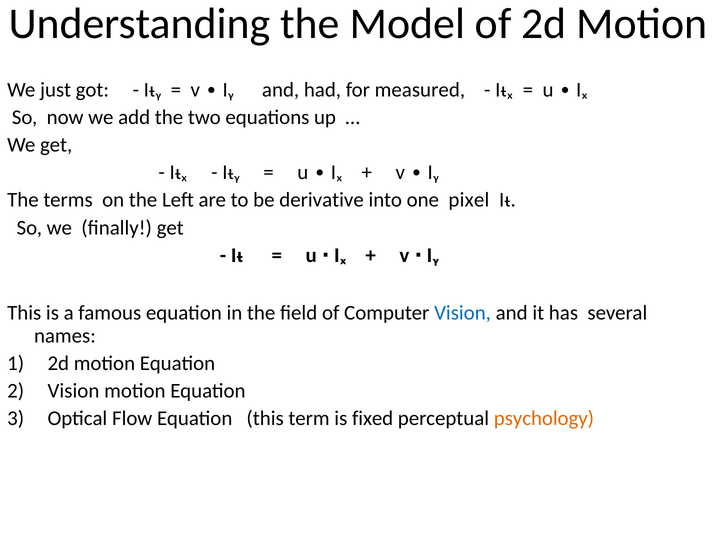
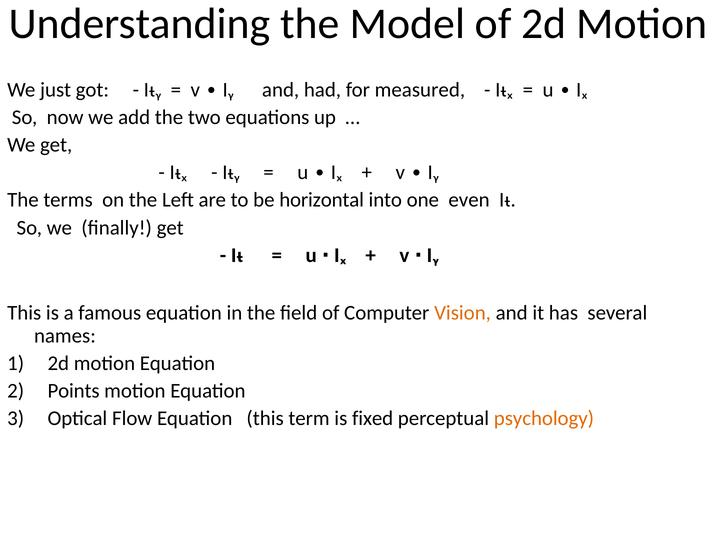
derivative: derivative -> horizontal (322, 200)
pixel: pixel -> even (469, 200)
Vision colour: blue -> orange (463, 313)
Vision: Vision -> Points (74, 391)
